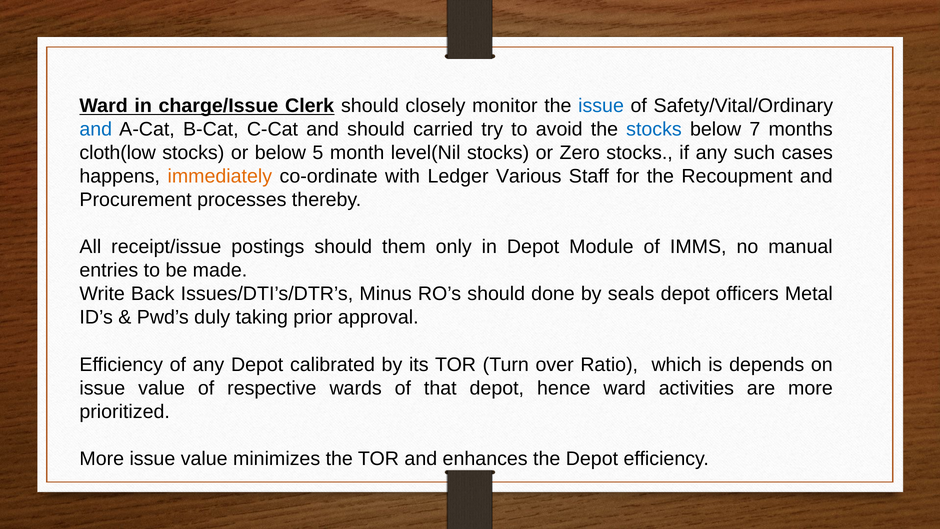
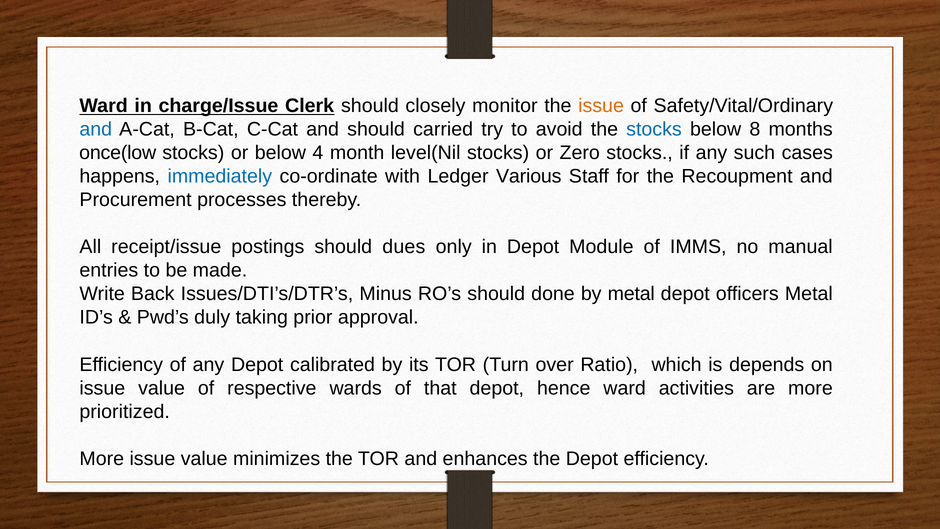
issue colour: blue -> orange (601, 106)
7: 7 -> 8 (755, 129)
cloth(low: cloth(low -> once(low (118, 153)
5: 5 -> 4 (318, 153)
immediately colour: orange -> blue (220, 176)
them: them -> dues (404, 247)
by seals: seals -> metal (631, 294)
